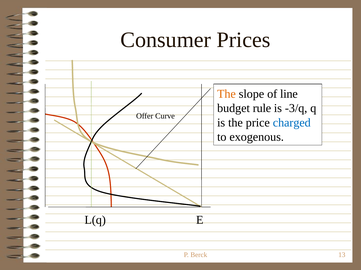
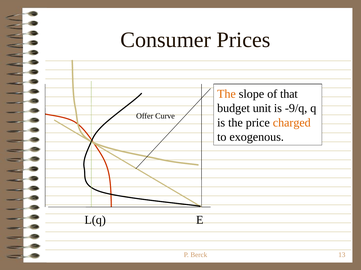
line: line -> that (289, 94)
rule: rule -> unit (262, 109)
-3/q: -3/q -> -9/q (296, 109)
charged colour: blue -> orange (292, 123)
